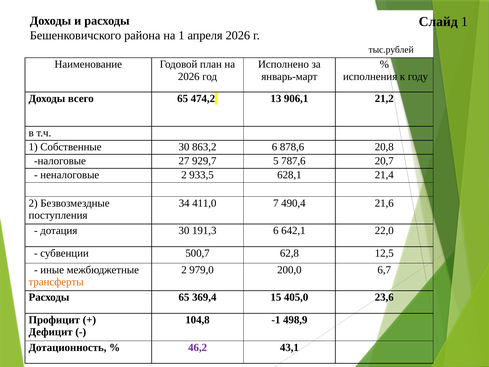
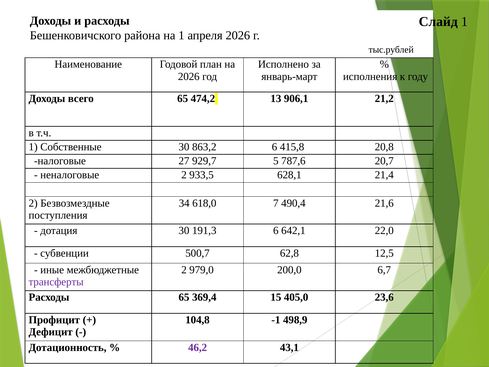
878,6: 878,6 -> 415,8 (292, 147)
411,0: 411,0 -> 618,0 (204, 203)
трансферты colour: orange -> purple (56, 282)
